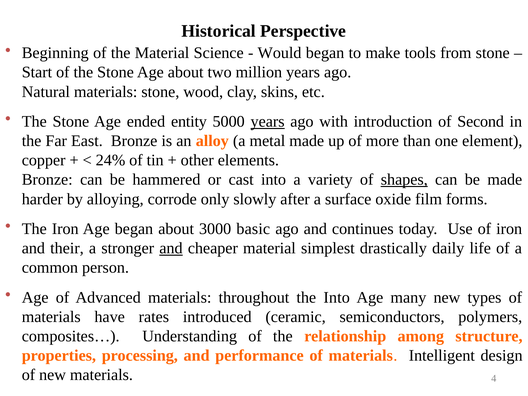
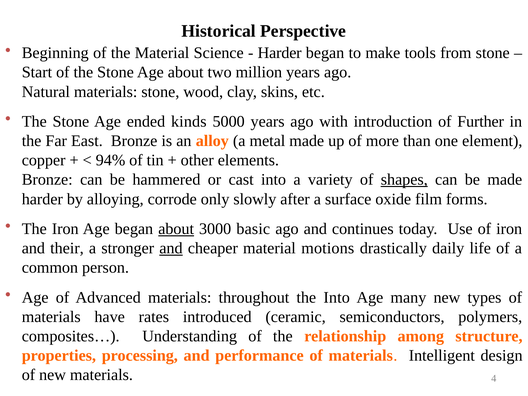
Would: Would -> Harder (280, 53)
entity: entity -> kinds (189, 122)
years underline: present -> none (268, 122)
Second: Second -> Further (481, 122)
24%: 24% -> 94% (110, 160)
about underline: none -> present (176, 229)
simplest: simplest -> motions (328, 248)
